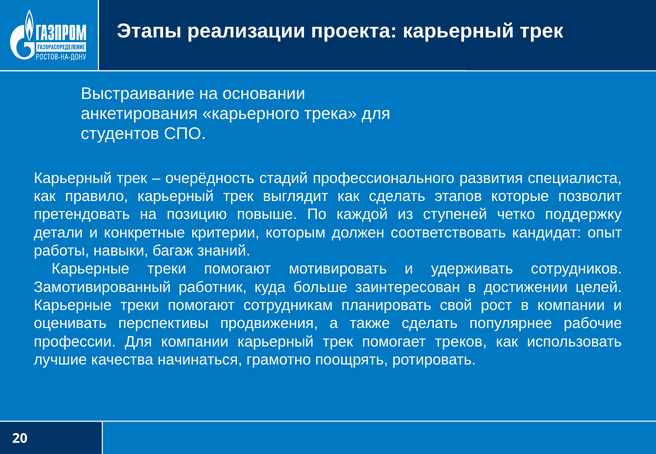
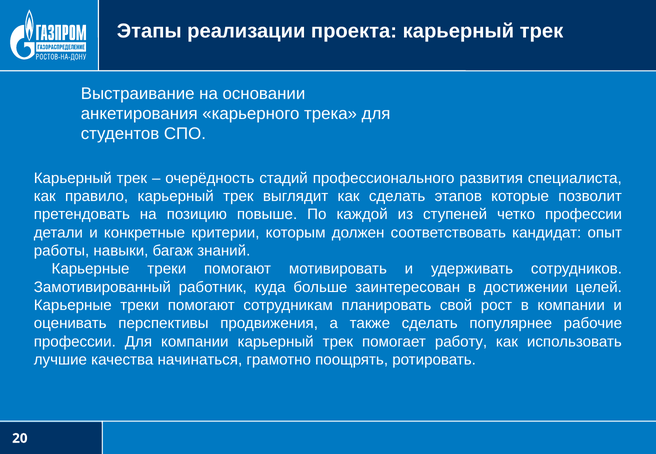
четко поддержку: поддержку -> профессии (584, 215)
треков: треков -> работу (461, 342)
